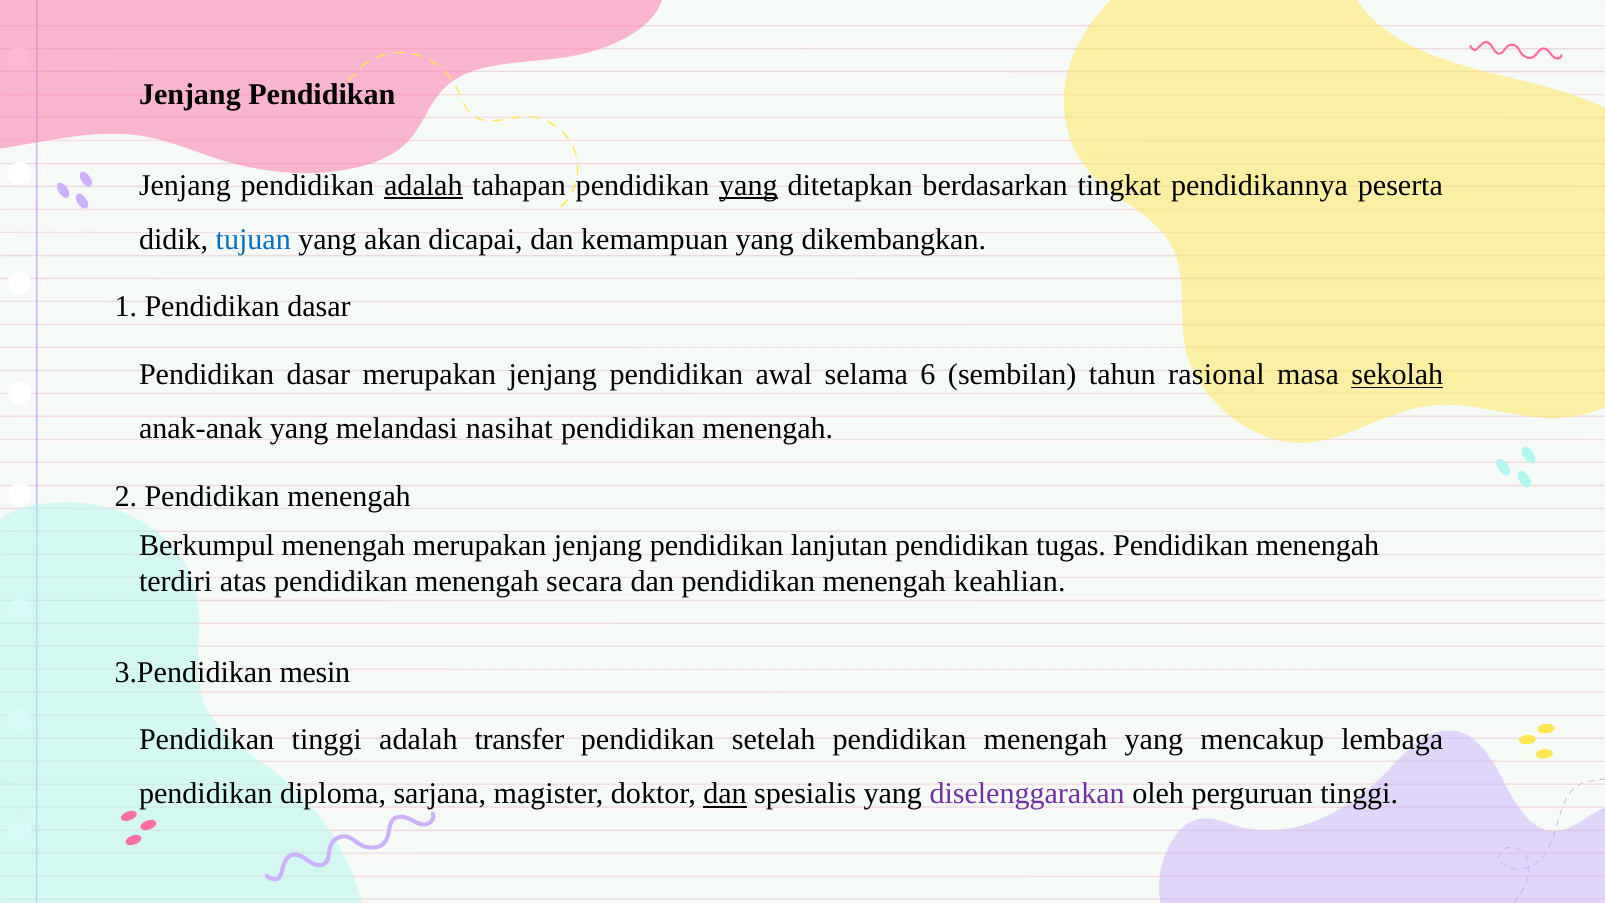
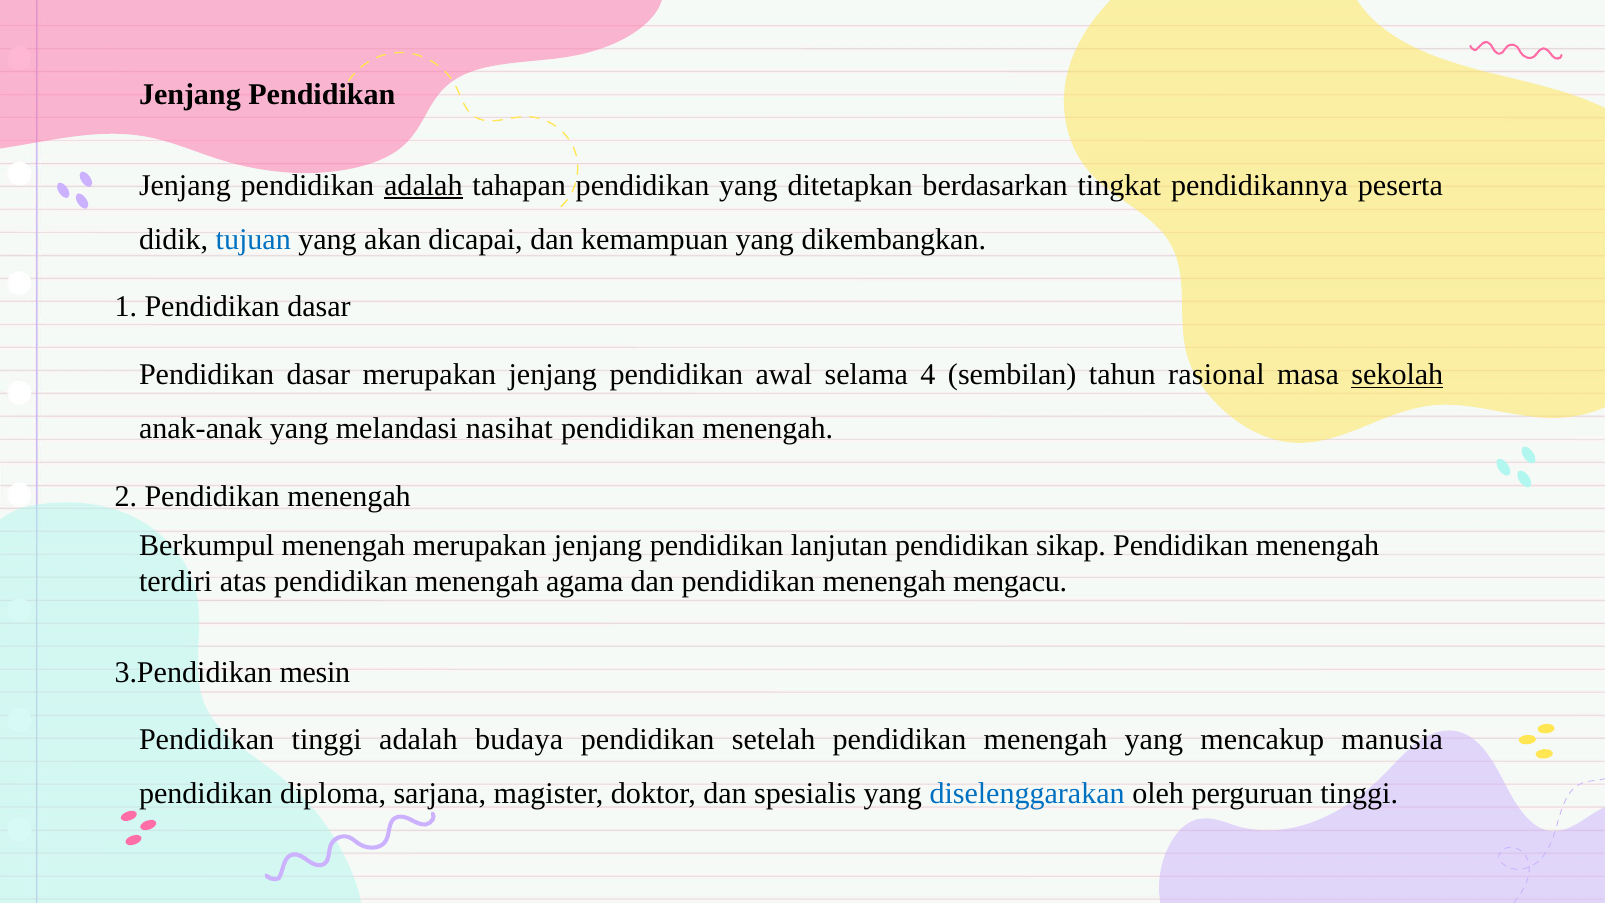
yang underline: present -> none (748, 185)
6: 6 -> 4 (928, 375)
tugas: tugas -> sikap (1071, 546)
secara: secara -> agama (585, 582)
keahlian: keahlian -> mengacu (1010, 582)
transfer: transfer -> budaya (519, 740)
lembaga: lembaga -> manusia (1392, 740)
dan underline: present -> none (725, 794)
diselenggarakan colour: purple -> blue (1027, 794)
